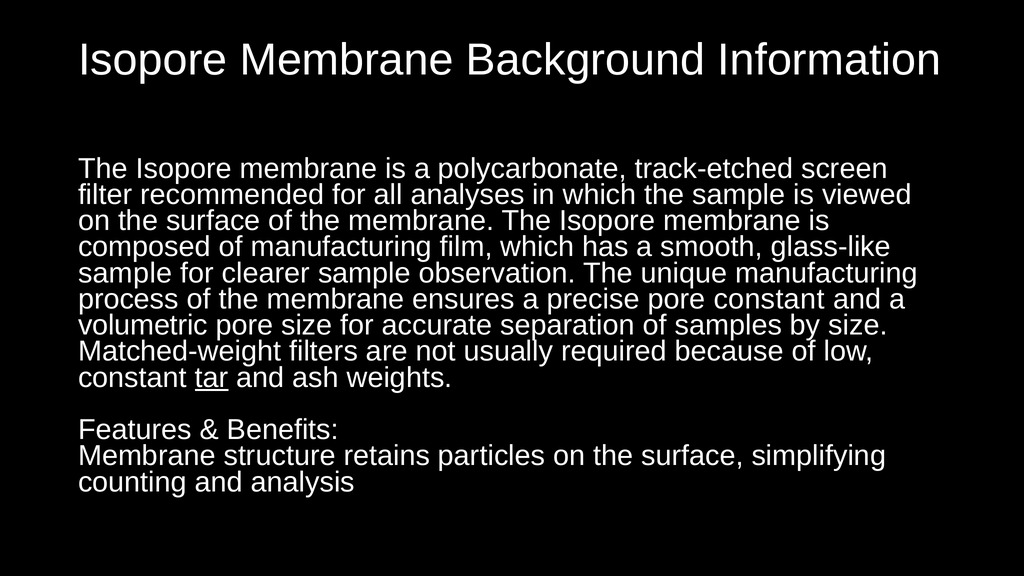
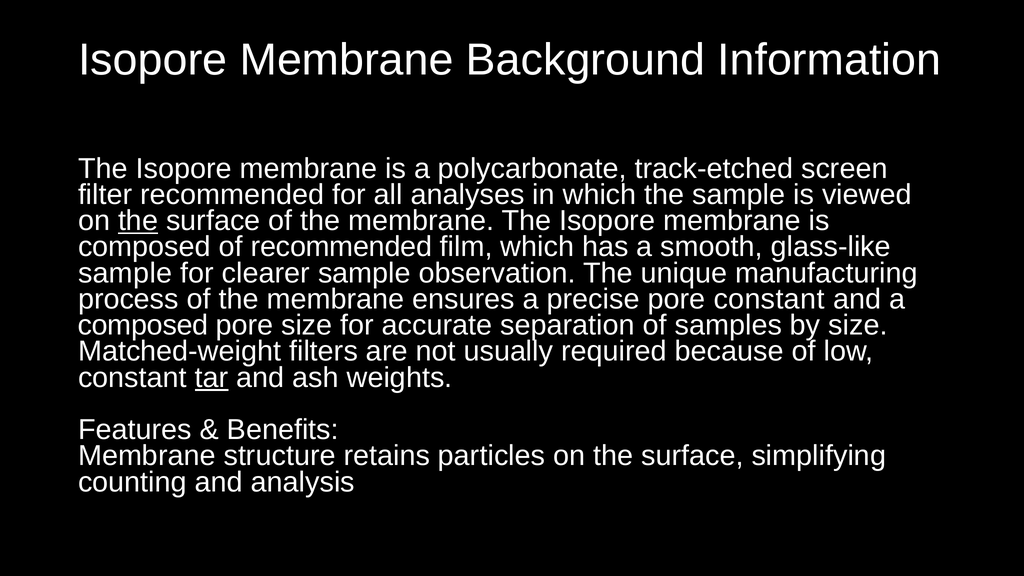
the underline: none -> present (138, 221)
of manufacturing: manufacturing -> recommended (341, 247)
volumetric: volumetric -> composed (143, 325)
